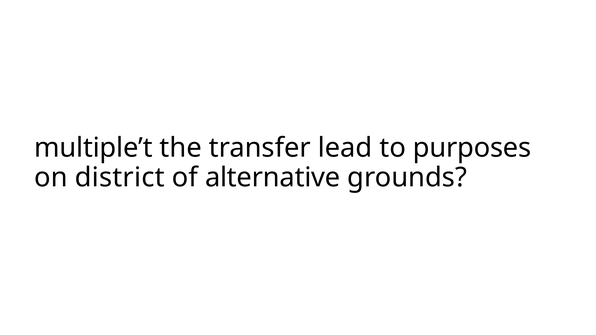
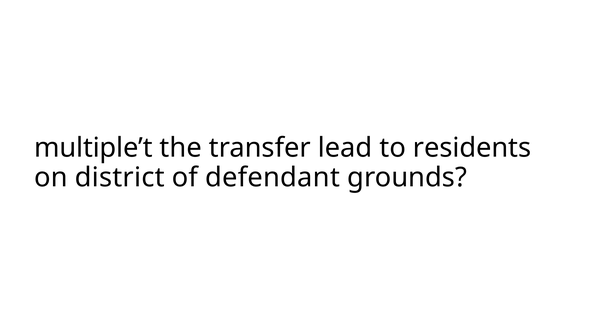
purposes: purposes -> residents (472, 148)
alternative: alternative -> defendant (272, 177)
